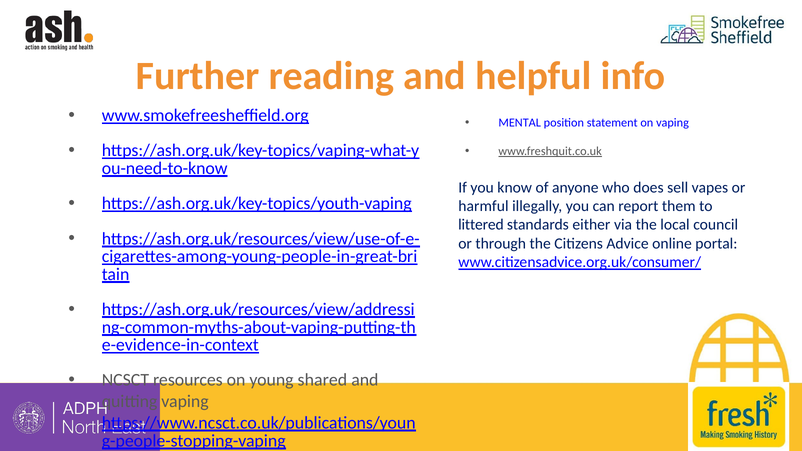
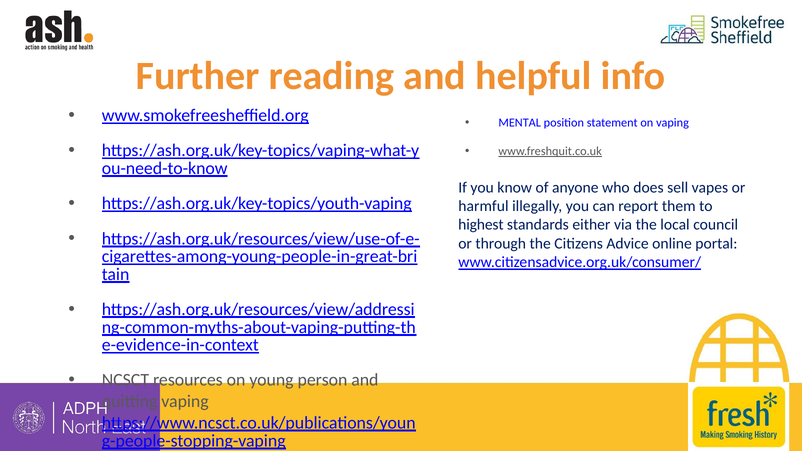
littered: littered -> highest (481, 225)
shared: shared -> person (322, 380)
